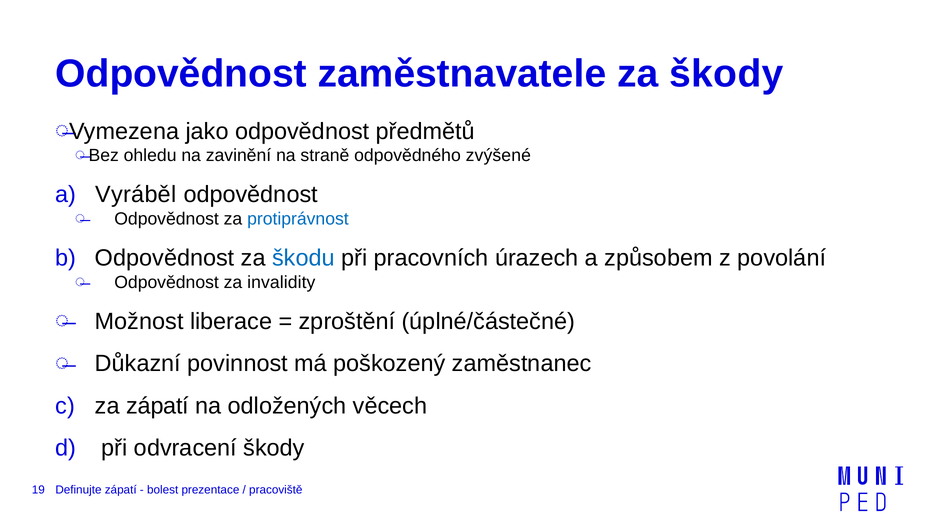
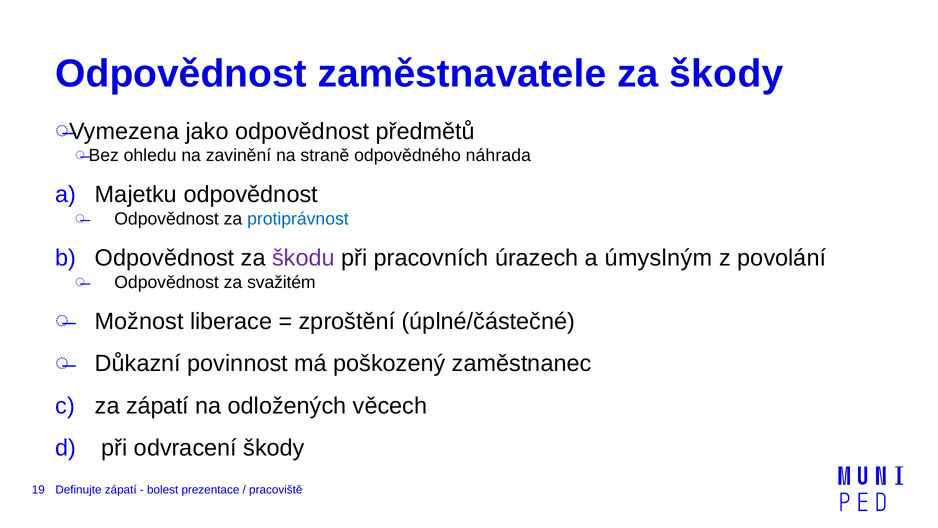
zvýšené: zvýšené -> náhrada (498, 155)
Vyráběl: Vyráběl -> Majetku (136, 195)
škodu colour: blue -> purple (303, 258)
způsobem: způsobem -> úmyslným (658, 258)
invalidity: invalidity -> svažitém (281, 282)
